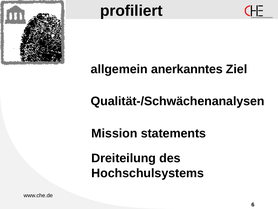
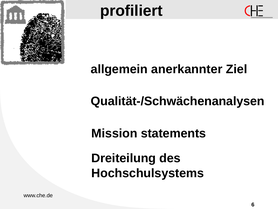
anerkanntes: anerkanntes -> anerkannter (187, 69)
